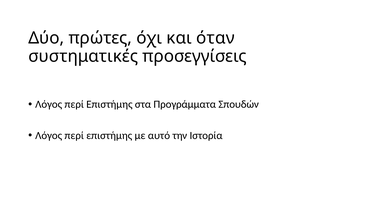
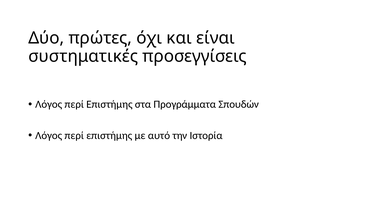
όταν: όταν -> είναι (216, 38)
